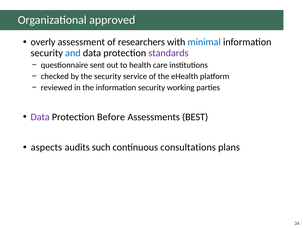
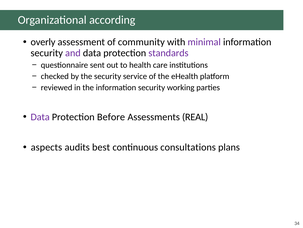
approved: approved -> according (112, 20)
researchers: researchers -> community (141, 42)
minimal colour: blue -> purple (204, 42)
and colour: blue -> purple (73, 53)
BEST: BEST -> REAL (195, 117)
such: such -> best (101, 147)
